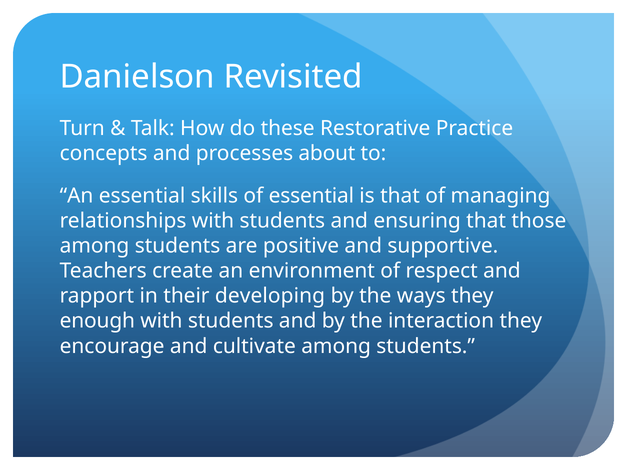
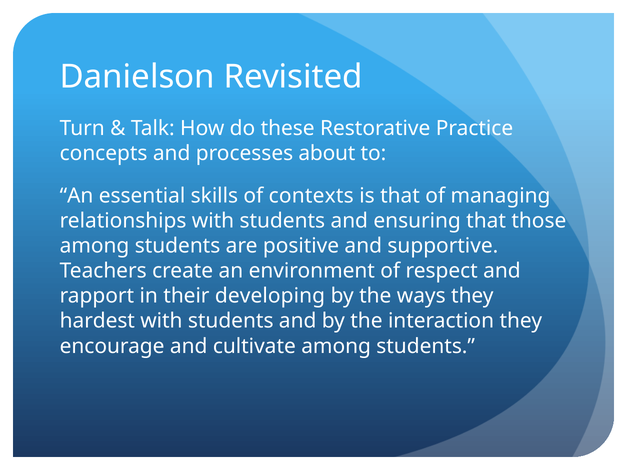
of essential: essential -> contexts (311, 196)
enough: enough -> hardest (97, 321)
